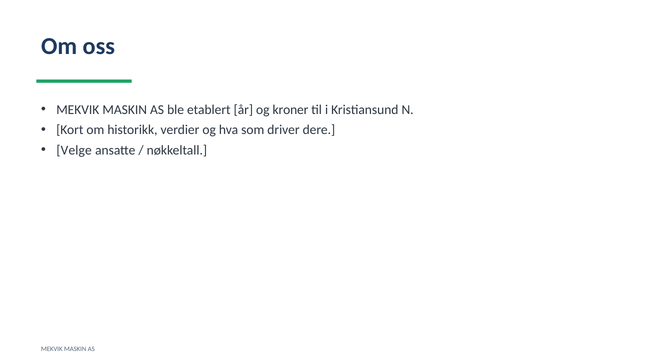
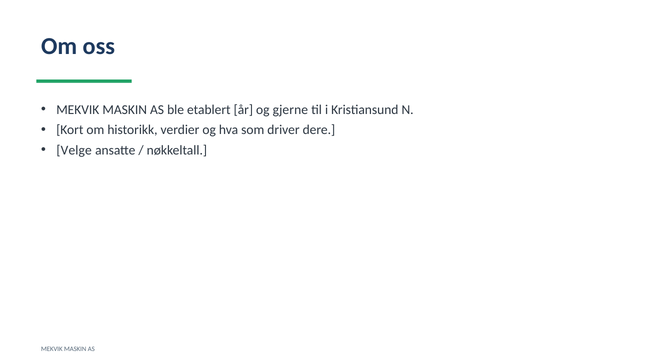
kroner: kroner -> gjerne (290, 109)
